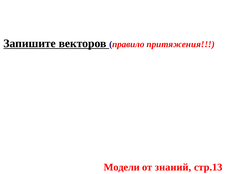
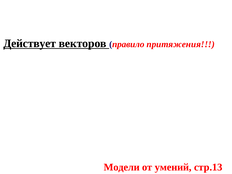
Запишите: Запишите -> Действует (30, 43)
знаний: знаний -> умений (173, 167)
